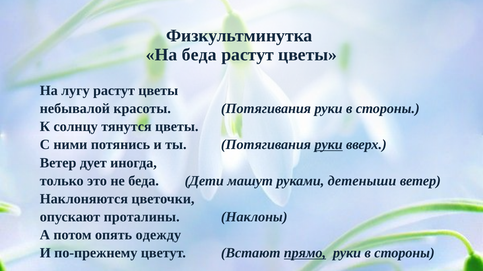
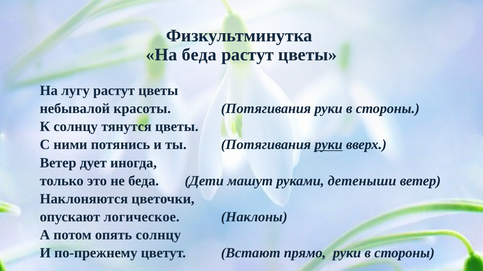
проталины: проталины -> логическое (142, 217)
опять одежду: одежду -> солнцу (158, 236)
прямо underline: present -> none (305, 254)
